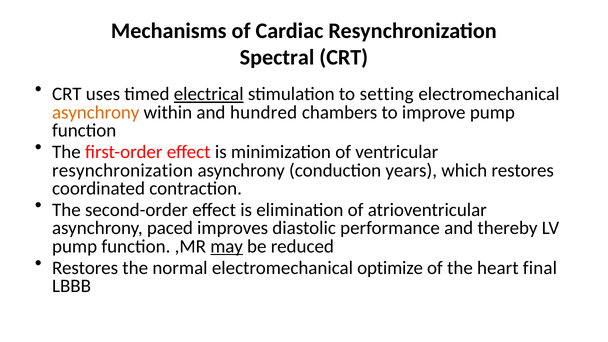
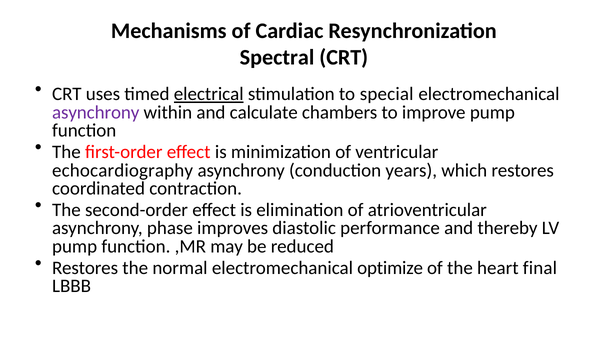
setting: setting -> special (387, 94)
asynchrony colour: orange -> purple (96, 112)
hundred: hundred -> calculate (264, 112)
resynchronization: resynchronization -> echocardiography (123, 170)
paced: paced -> phase (170, 228)
may underline: present -> none (227, 246)
